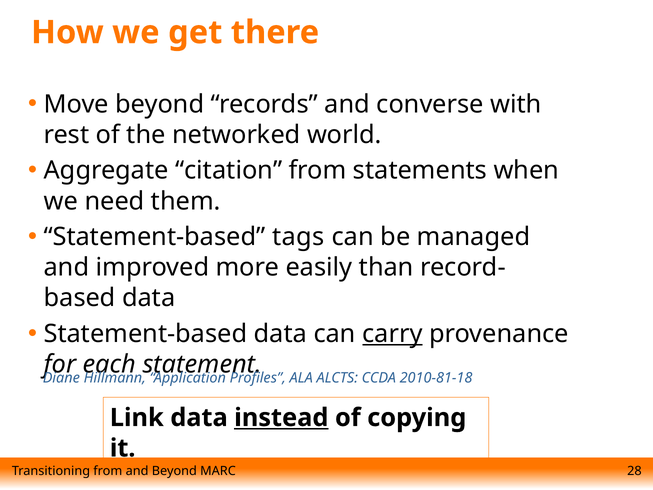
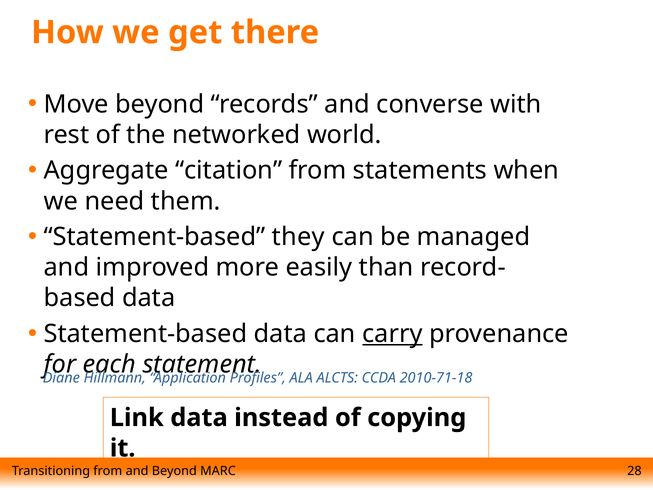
tags: tags -> they (298, 237)
2010-81-18: 2010-81-18 -> 2010-71-18 (436, 378)
instead underline: present -> none (281, 417)
